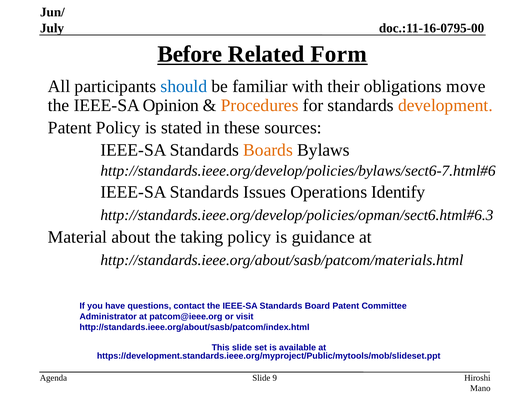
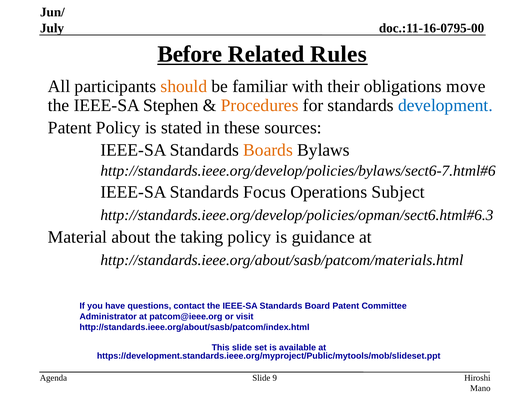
Form: Form -> Rules (339, 54)
should colour: blue -> orange (184, 86)
Opinion: Opinion -> Stephen (171, 105)
development colour: orange -> blue (445, 105)
Issues: Issues -> Focus (265, 192)
Identify: Identify -> Subject (398, 192)
